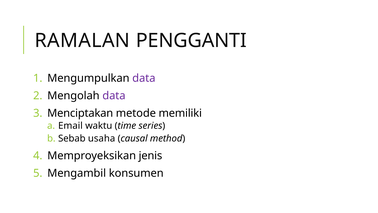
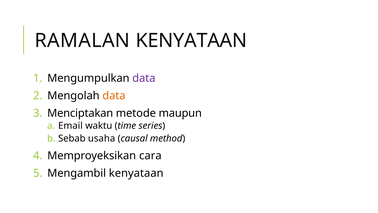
RAMALAN PENGGANTI: PENGGANTI -> KENYATAAN (191, 41)
data colour: purple -> orange (114, 96)
memiliki: memiliki -> maupun (180, 113)
jenis: jenis -> cara (150, 155)
Mengambil konsumen: konsumen -> kenyataan (136, 173)
